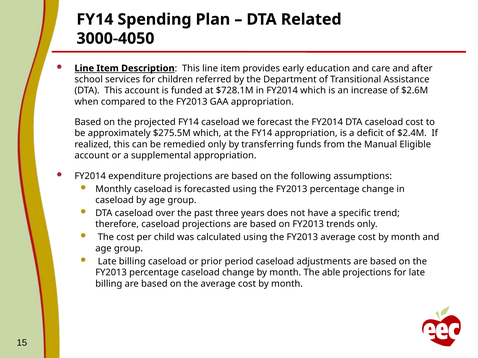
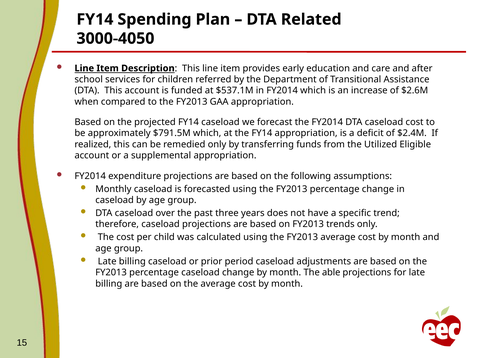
$728.1M: $728.1M -> $537.1M (235, 91)
$275.5M: $275.5M -> $791.5M (172, 133)
Manual: Manual -> Utilized (381, 145)
